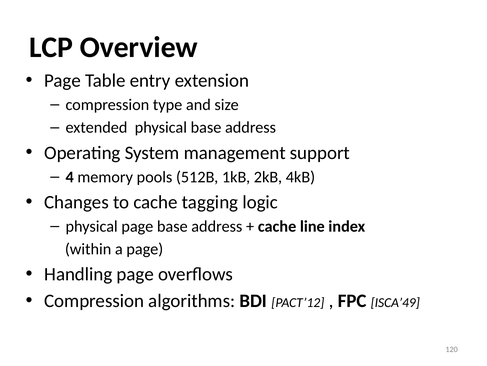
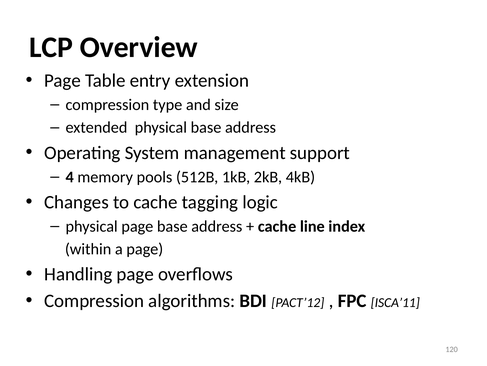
ISCA’49: ISCA’49 -> ISCA’11 (395, 302)
